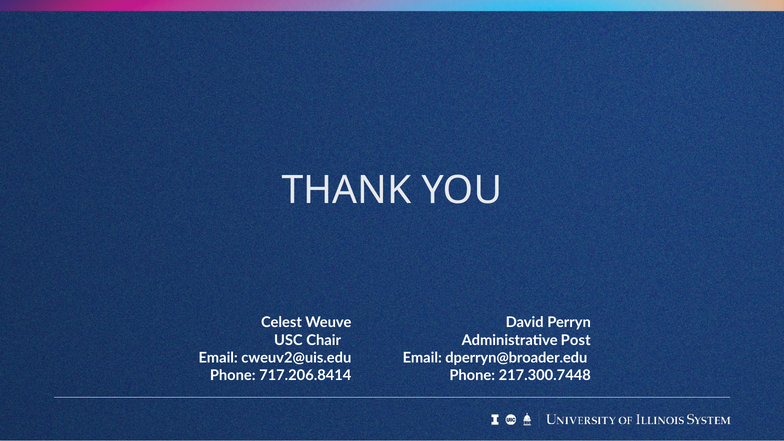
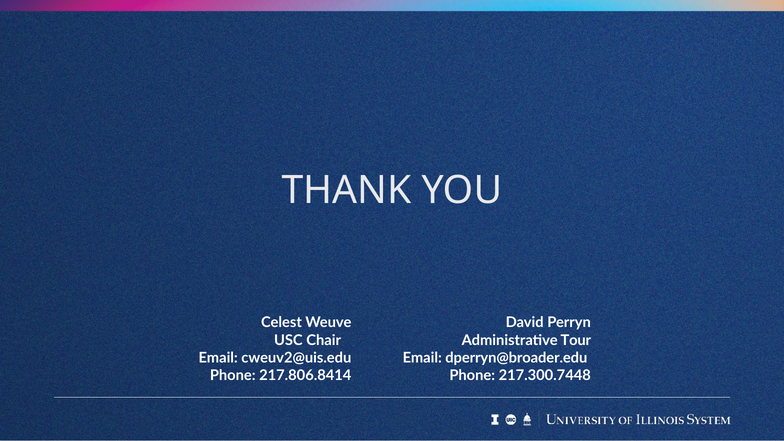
Post: Post -> Tour (576, 340)
717.206.8414: 717.206.8414 -> 217.806.8414 (305, 376)
